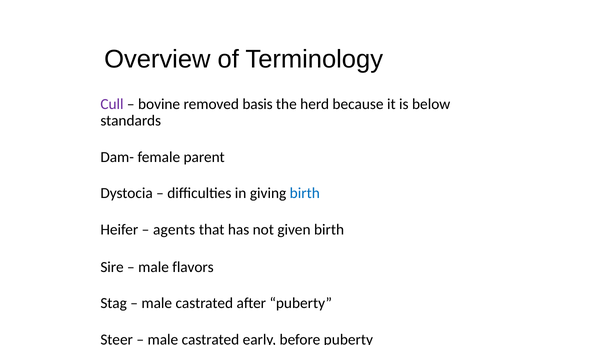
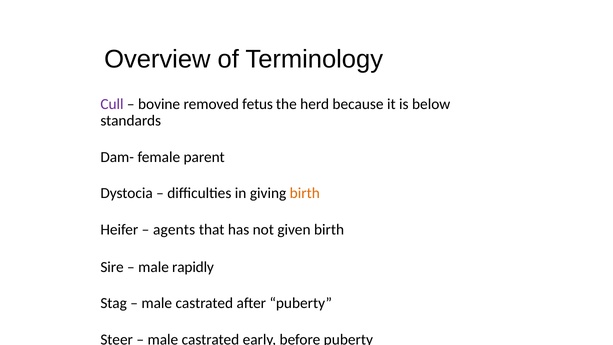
basis: basis -> fetus (258, 104)
birth colour: blue -> orange (305, 193)
flavors: flavors -> rapidly (193, 267)
